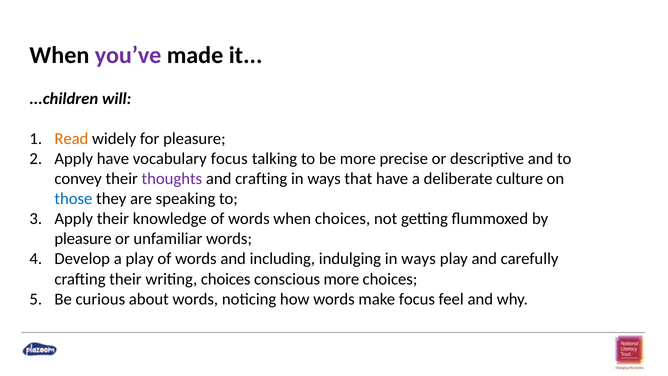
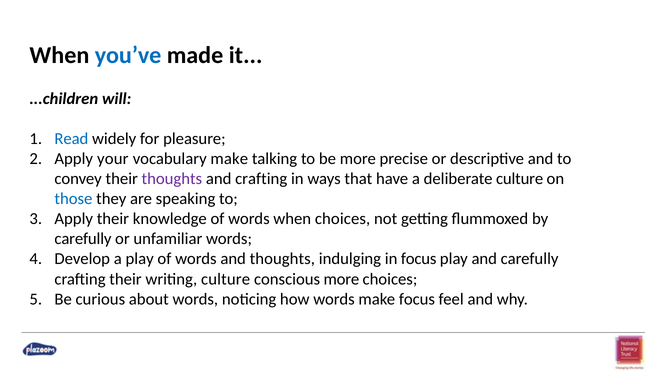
you’ve colour: purple -> blue (128, 55)
Read colour: orange -> blue (71, 139)
Apply have: have -> your (113, 159)
vocabulary focus: focus -> make (229, 159)
pleasure: pleasure -> carefully (83, 239)
and including: including -> thoughts (282, 259)
indulging in ways: ways -> focus (419, 259)
writing choices: choices -> culture (226, 279)
